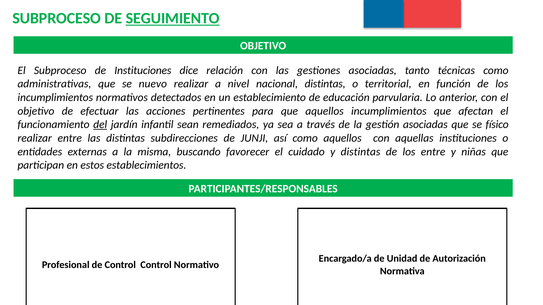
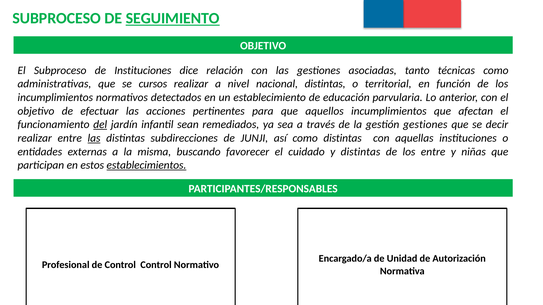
nuevo: nuevo -> cursos (153, 84)
gestión asociadas: asociadas -> gestiones (425, 125)
físico: físico -> decir (497, 125)
las underline: none -> present (94, 138)
como aquellos: aquellos -> distintas (343, 138)
establecimientos underline: none -> present (146, 165)
